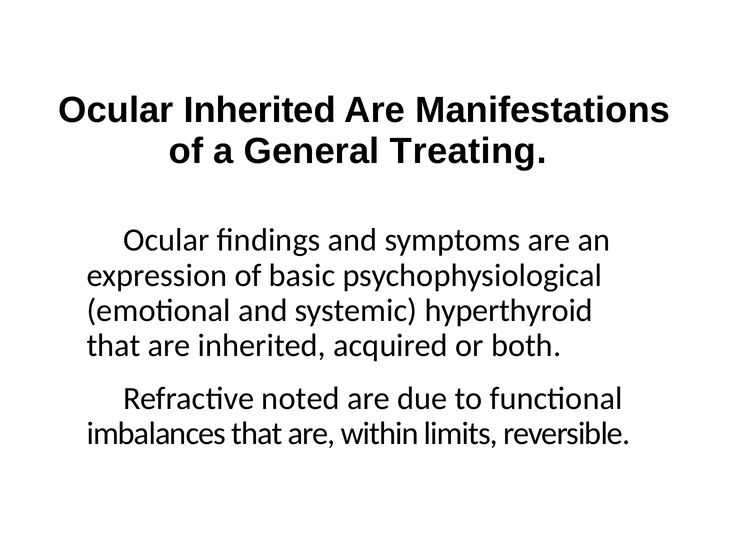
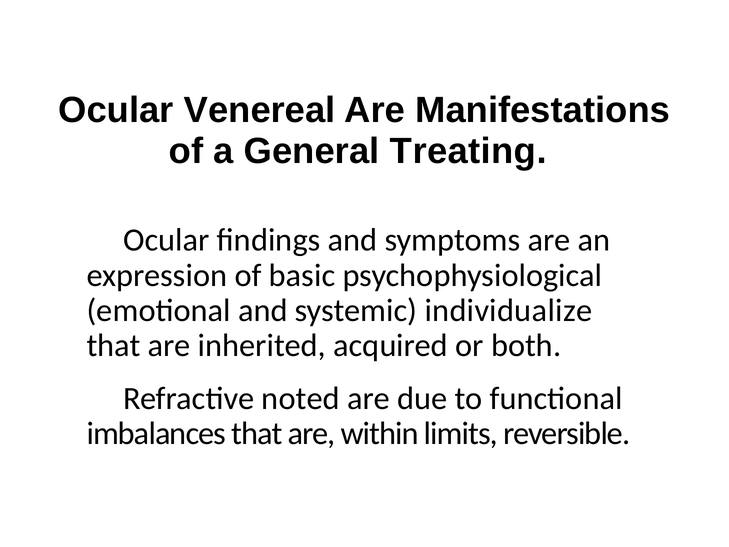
Ocular Inherited: Inherited -> Venereal (260, 110)
hyperthyroid: hyperthyroid -> individualize (508, 310)
